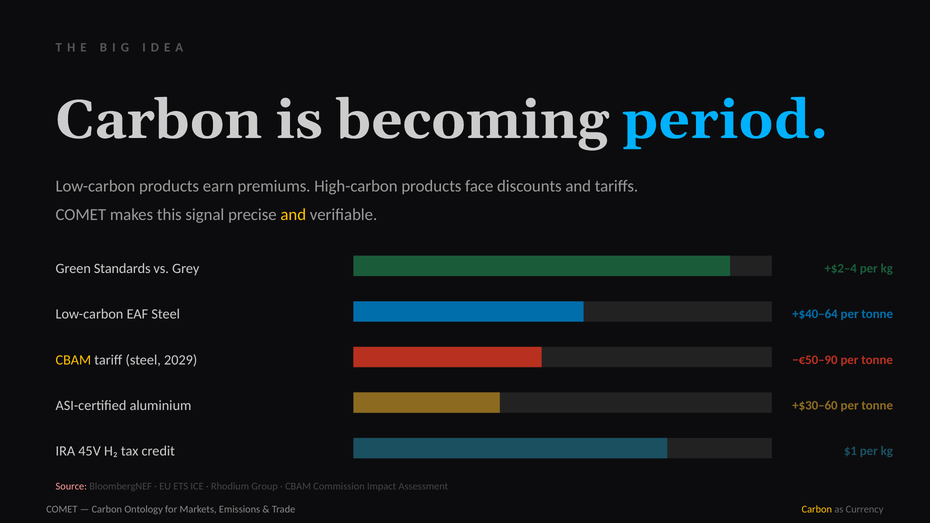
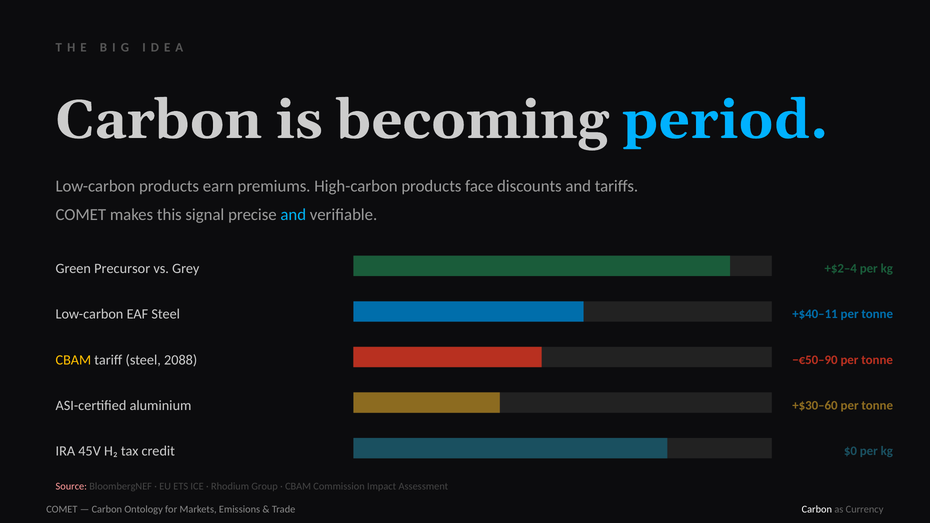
and colour: yellow -> light blue (293, 215)
Standards: Standards -> Precursor (122, 269)
+$40–64: +$40–64 -> +$40–11 (815, 314)
2029: 2029 -> 2088 (181, 360)
$1: $1 -> $0 (850, 451)
Carbon colour: yellow -> white (817, 509)
